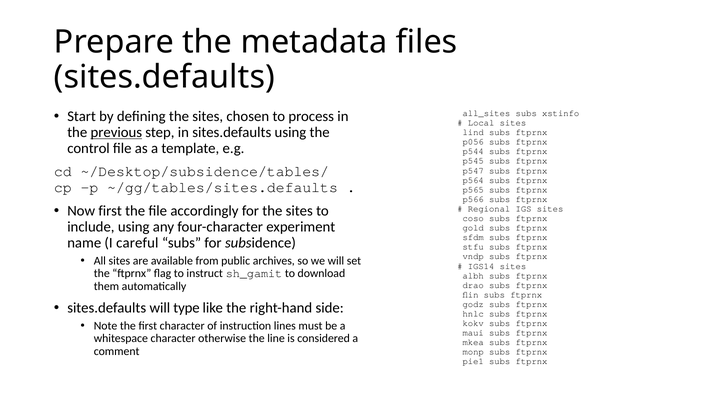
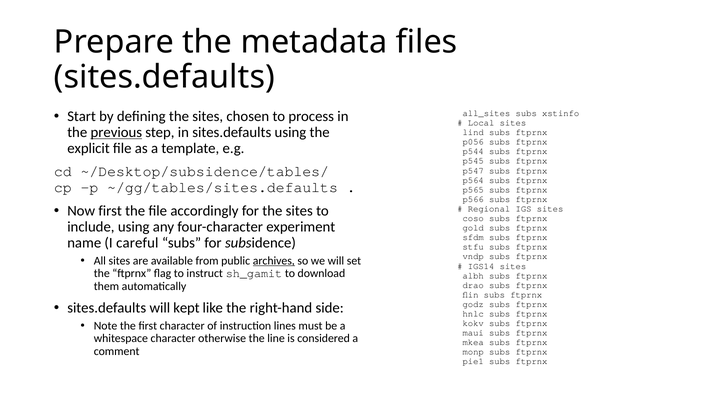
control: control -> explicit (88, 148)
archives underline: none -> present (274, 261)
type: type -> kept (186, 308)
